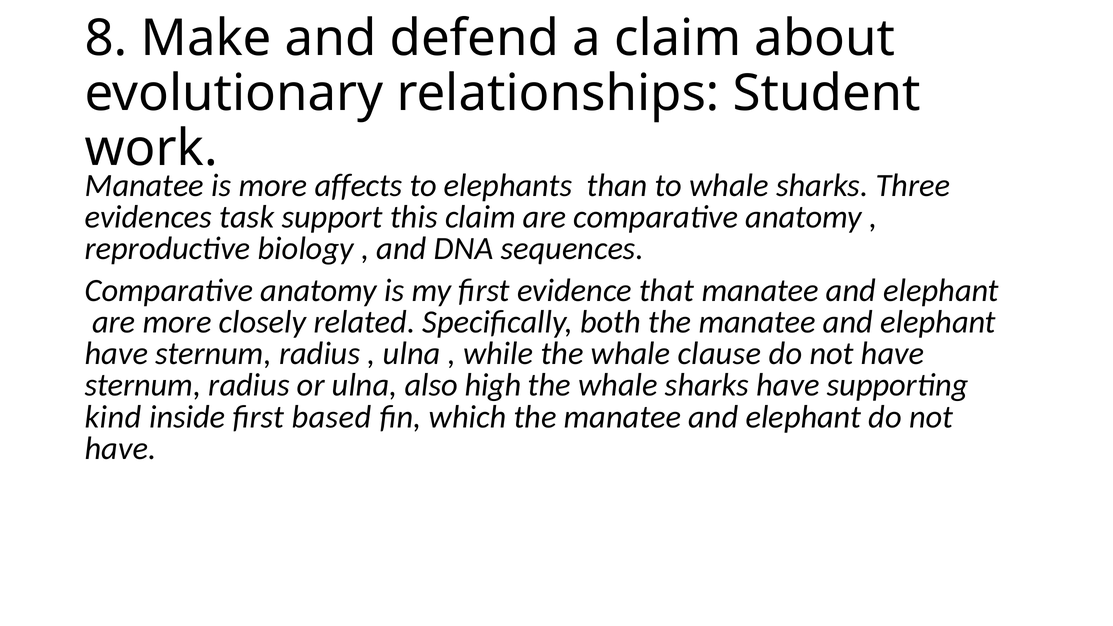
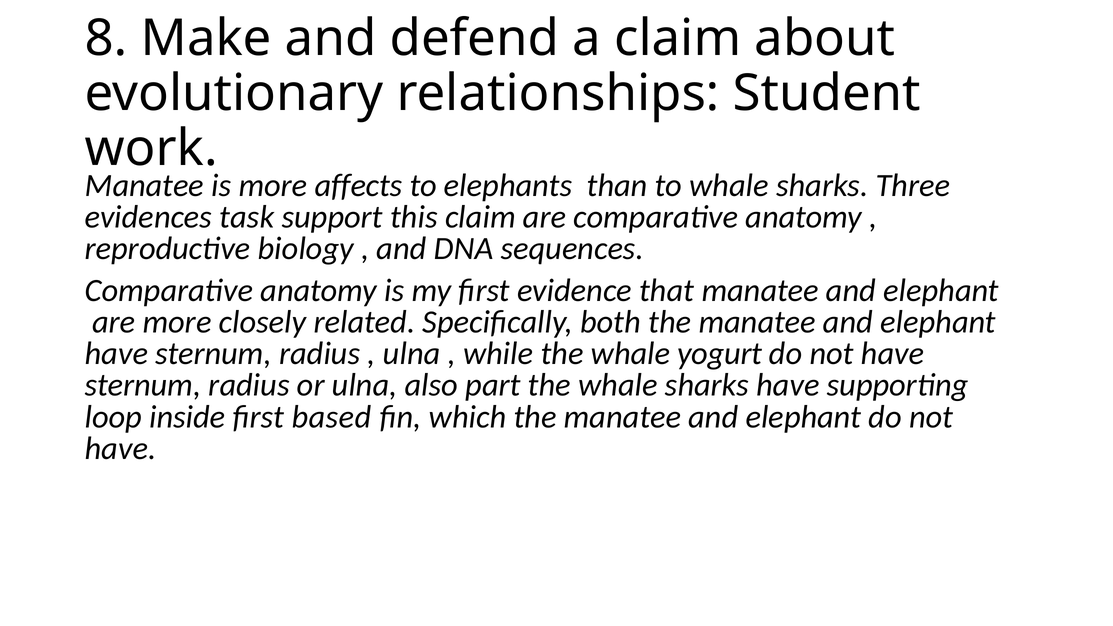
clause: clause -> yogurt (720, 354)
high: high -> part (493, 385)
kind: kind -> loop (113, 417)
